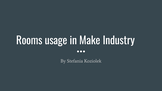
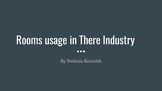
Make: Make -> There (90, 41)
